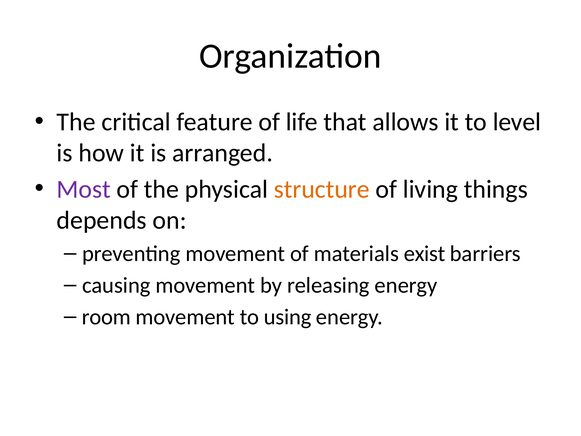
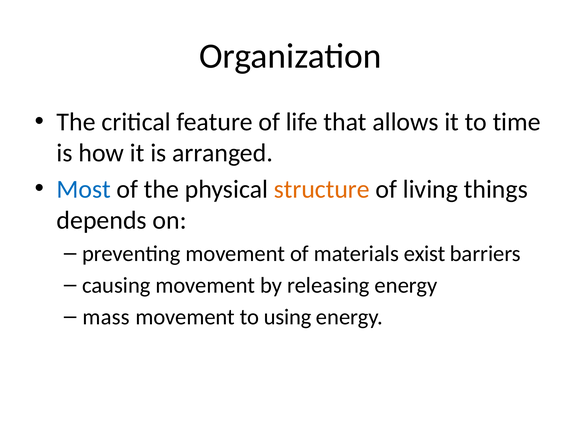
level: level -> time (517, 122)
Most colour: purple -> blue (84, 189)
room: room -> mass (106, 317)
